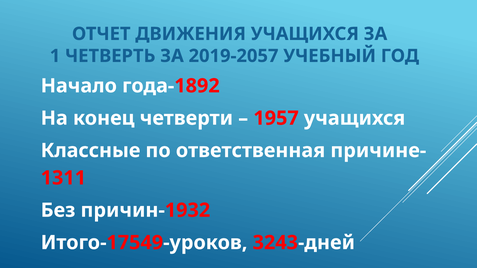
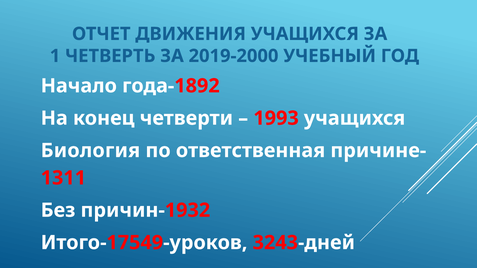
2019-2057: 2019-2057 -> 2019-2000 (233, 56)
1957: 1957 -> 1993 (276, 118)
Классные: Классные -> Биология (90, 151)
